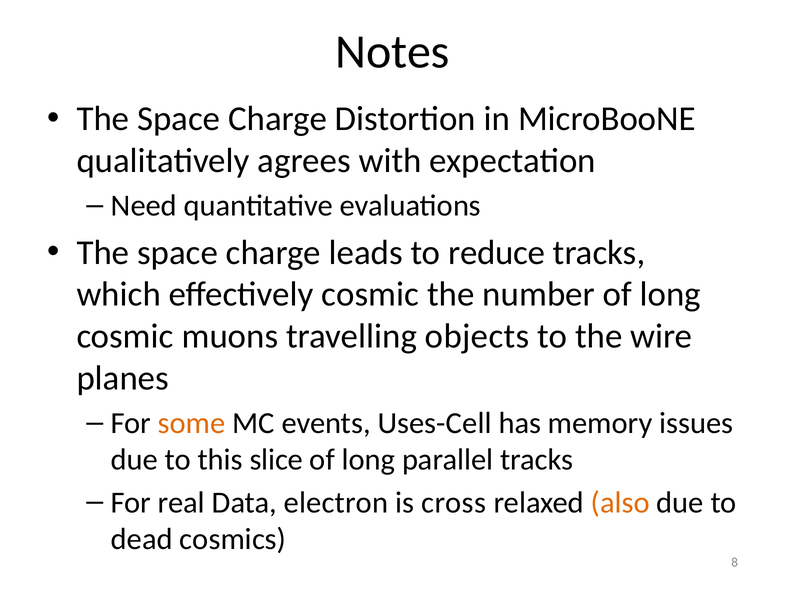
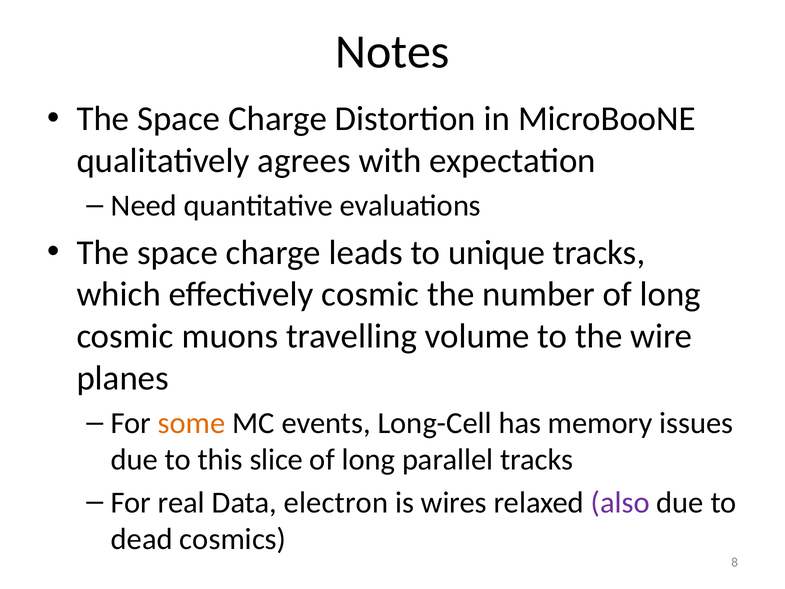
reduce: reduce -> unique (497, 252)
objects: objects -> volume (477, 336)
Uses-Cell: Uses-Cell -> Long-Cell (435, 423)
cross: cross -> wires (454, 502)
also colour: orange -> purple (620, 502)
